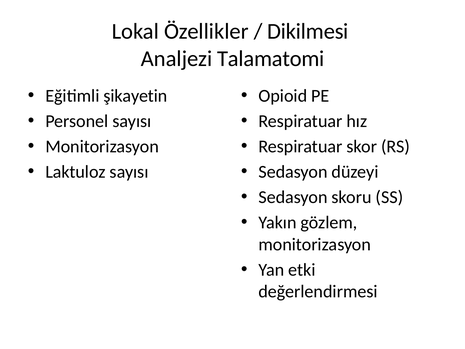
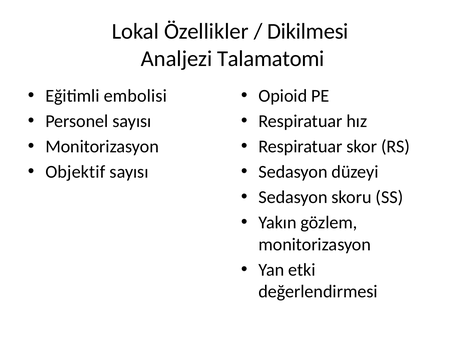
şikayetin: şikayetin -> embolisi (135, 96)
Laktuloz: Laktuloz -> Objektif (75, 172)
